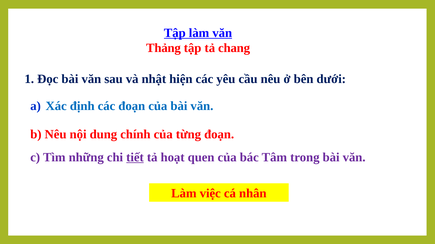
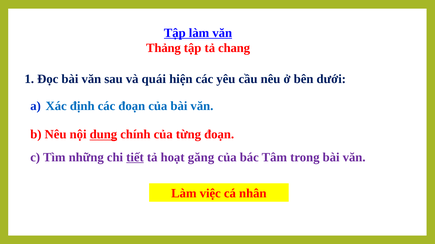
nhật: nhật -> quái (154, 79)
dung underline: none -> present (103, 135)
quen: quen -> găng (201, 158)
